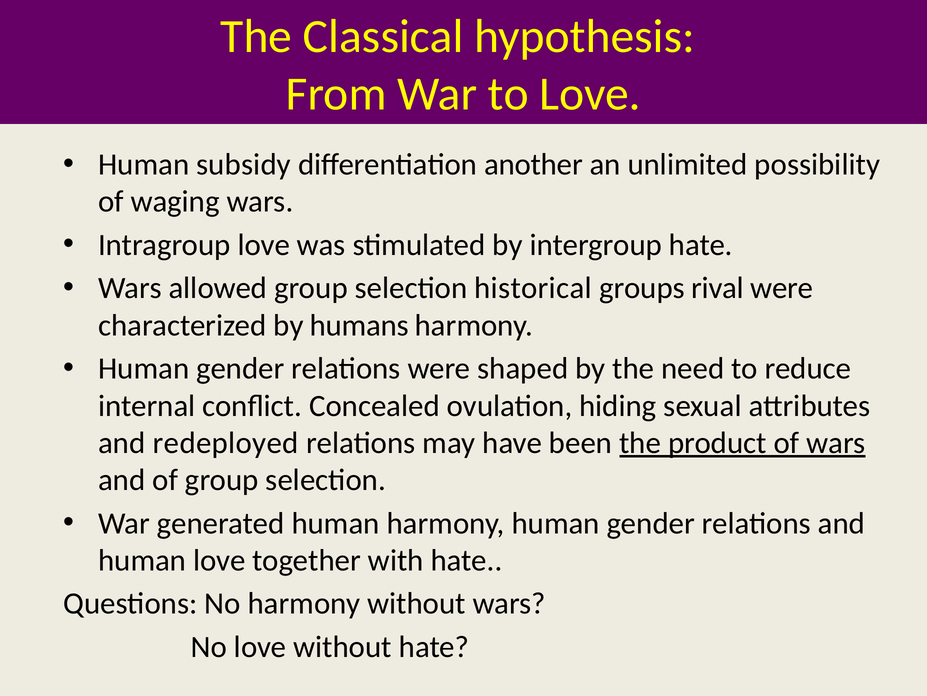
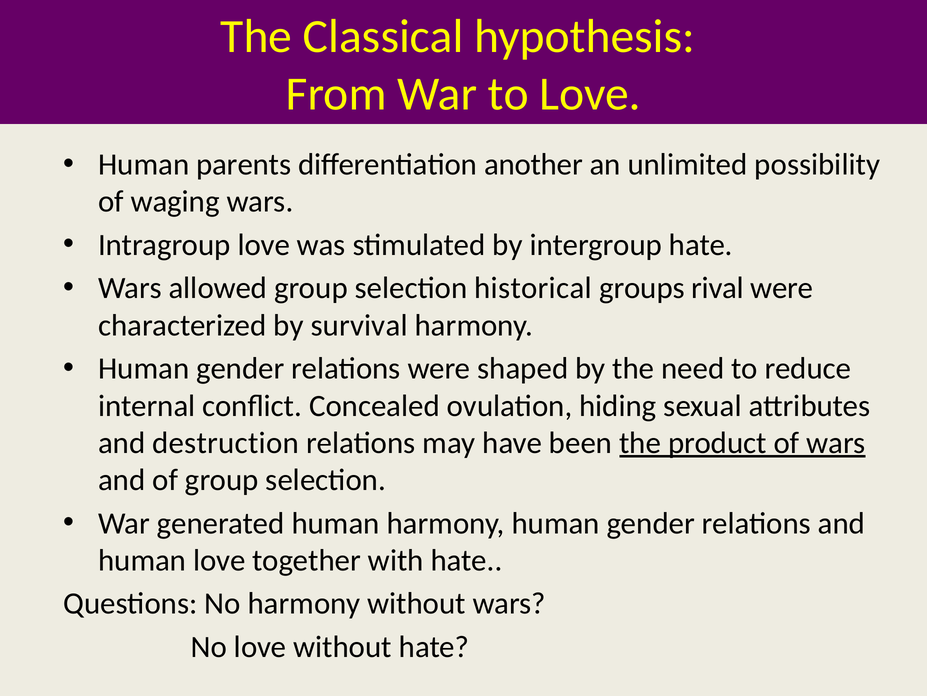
subsidy: subsidy -> parents (244, 164)
humans: humans -> survival (359, 325)
redeployed: redeployed -> destruction (226, 442)
